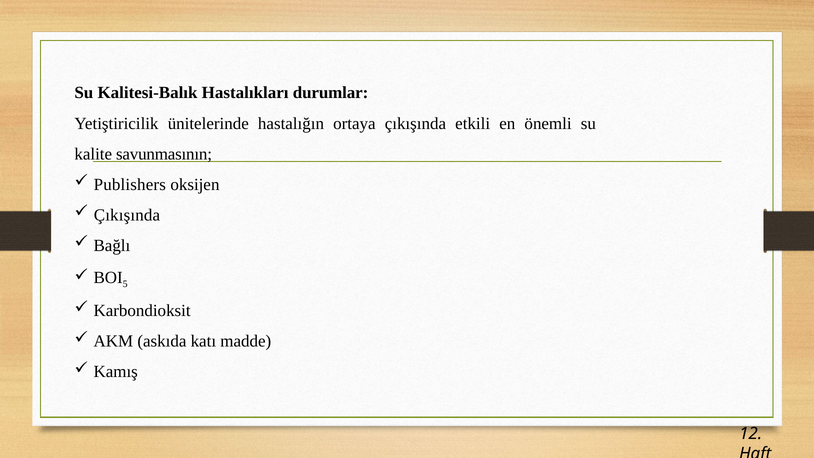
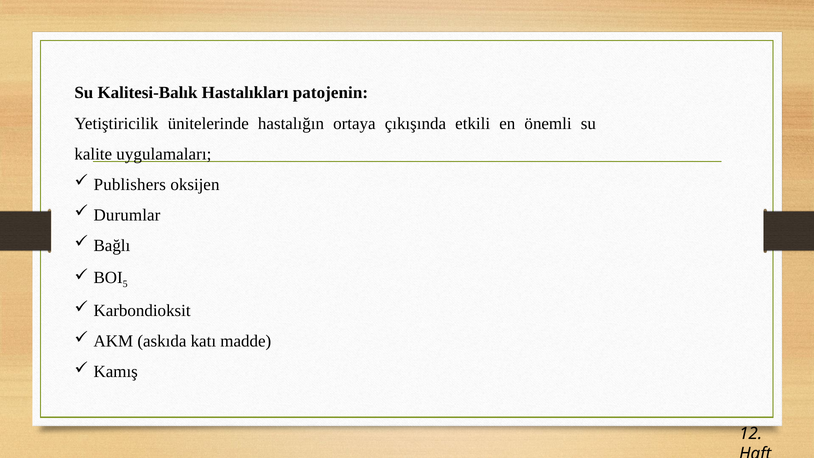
durumlar: durumlar -> patojenin (330, 93)
savunmasının: savunmasının -> uygulamaları (164, 154)
Çıkışında: Çıkışında -> Durumlar (127, 215)
